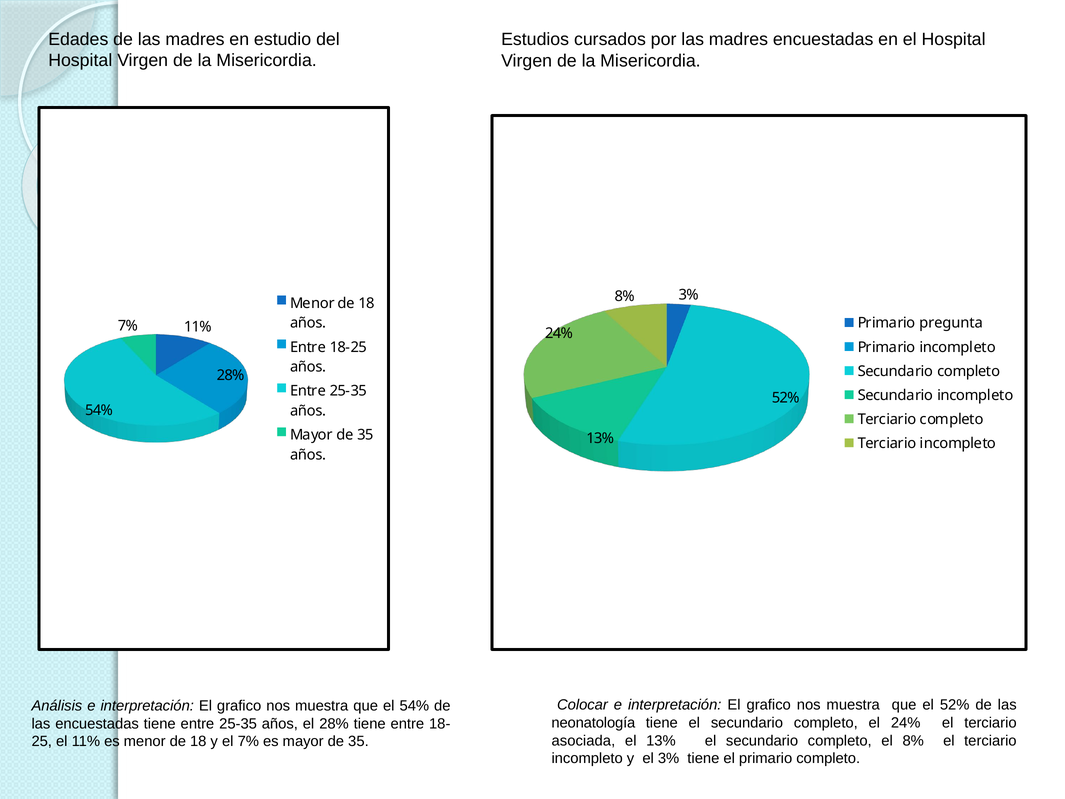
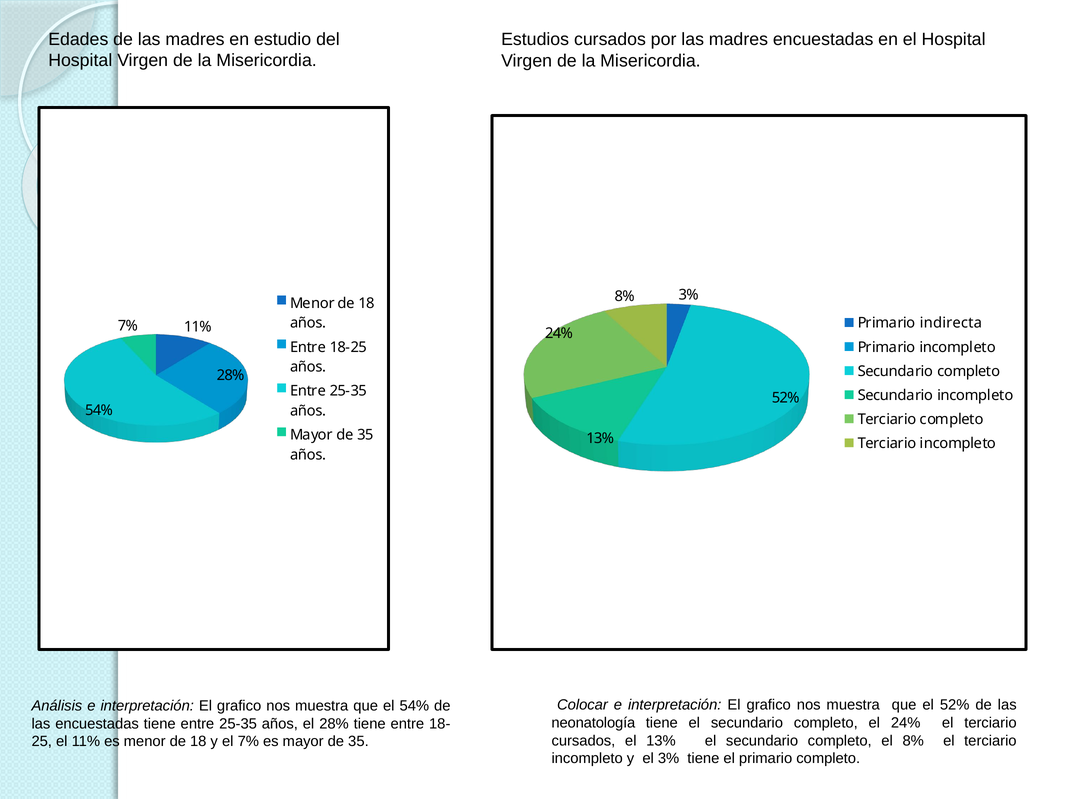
pregunta: pregunta -> indirecta (951, 323)
asociada: asociada -> cursados (583, 740)
